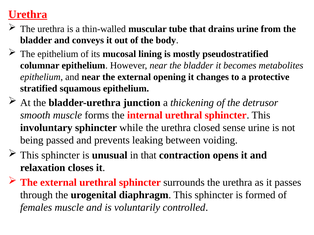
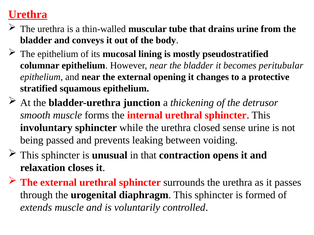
metabolites: metabolites -> peritubular (281, 66)
females: females -> extends (36, 208)
